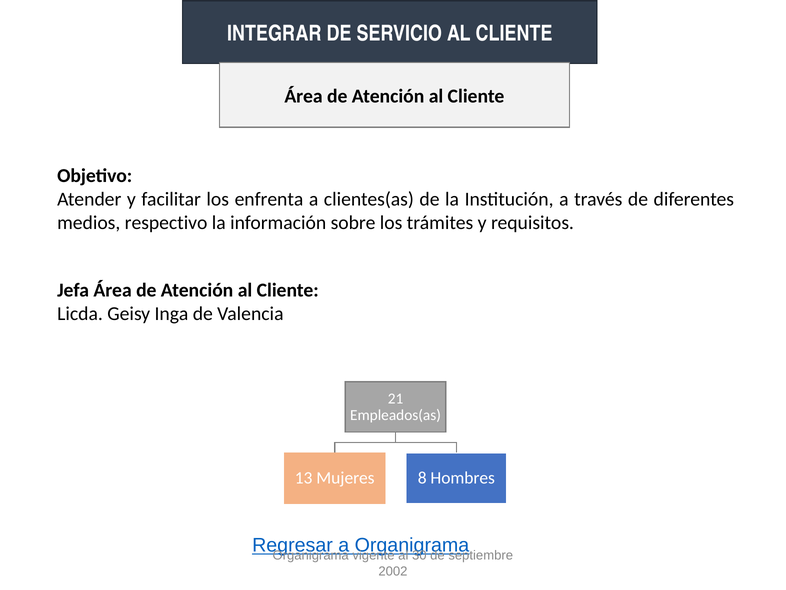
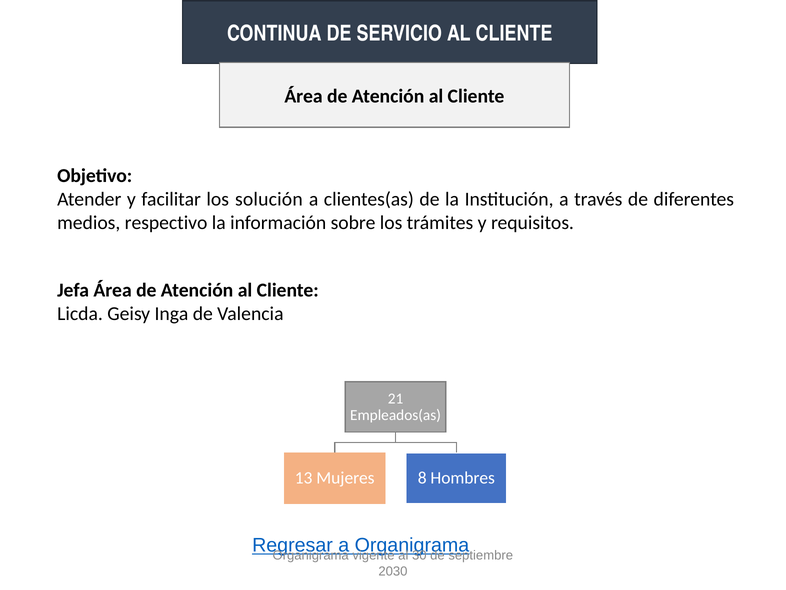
INTEGRAR: INTEGRAR -> CONTINUA (274, 34)
enfrenta: enfrenta -> solución (269, 199)
2002: 2002 -> 2030 (393, 571)
